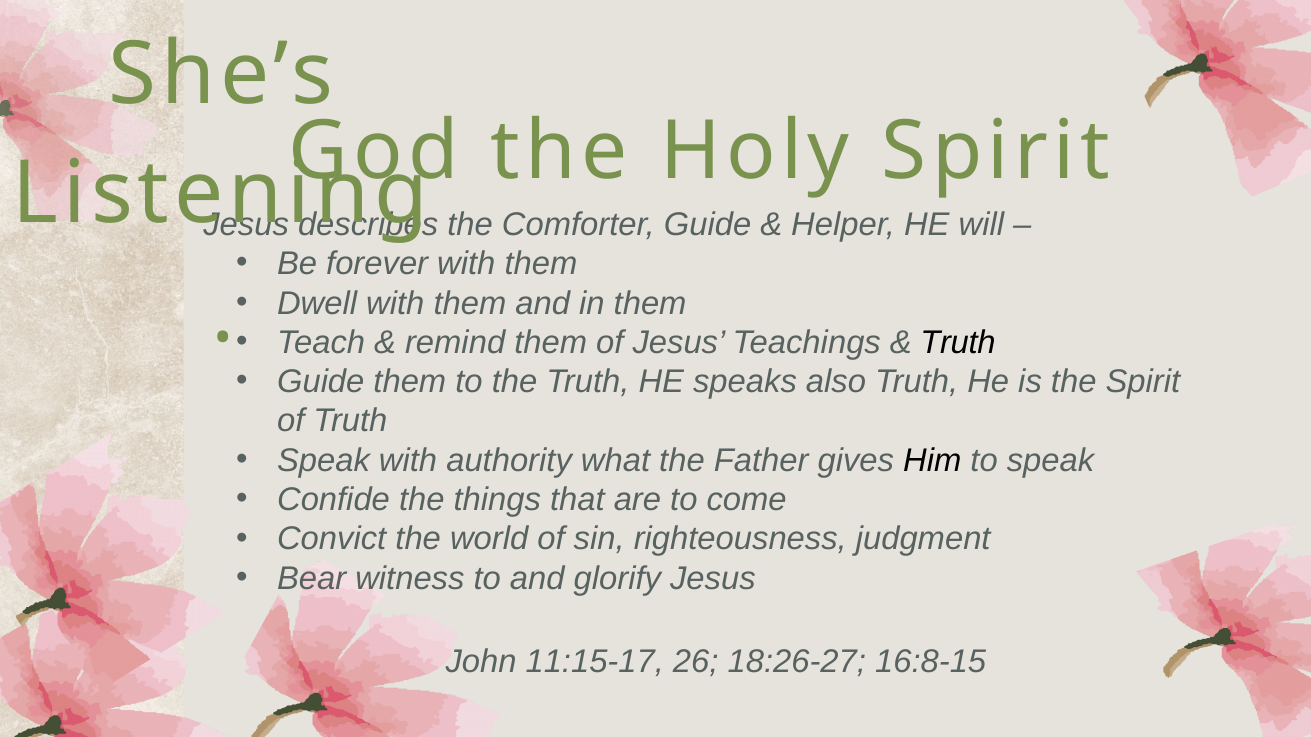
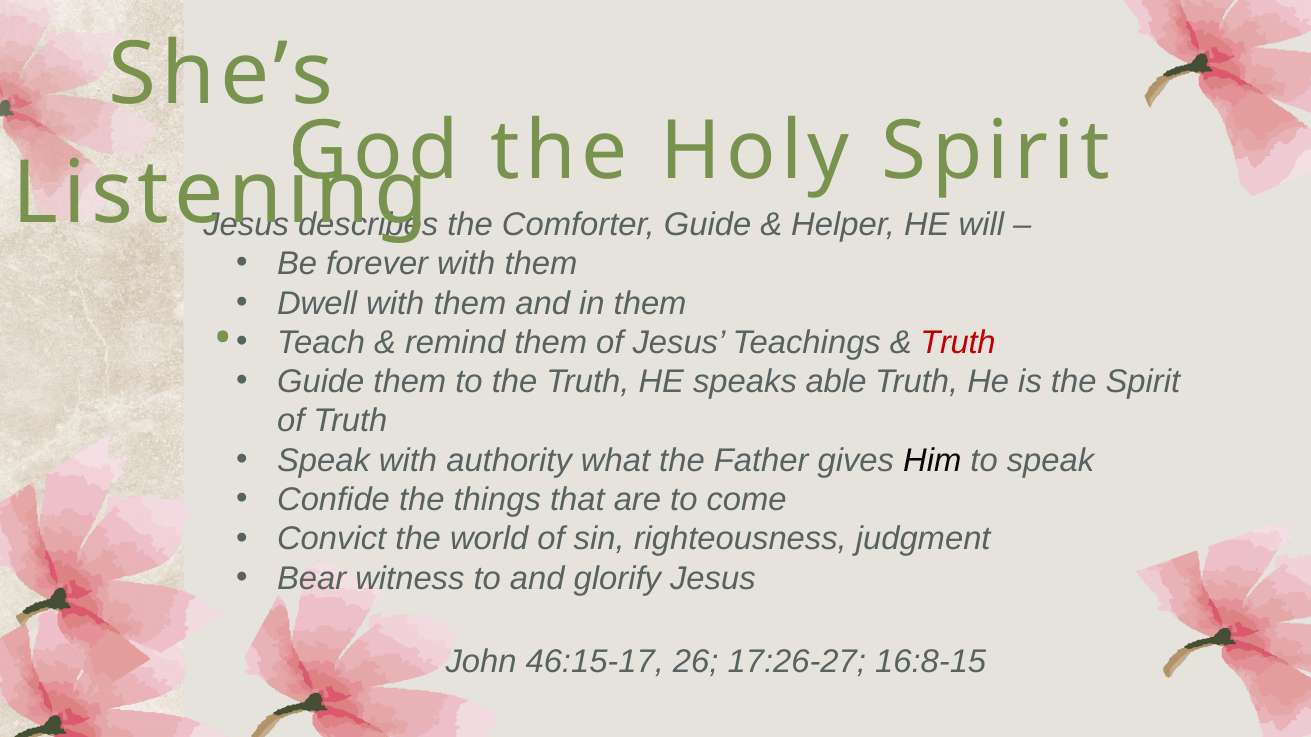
Truth colour: black -> red (958, 343)
also: also -> able (836, 382)
11:15-17: 11:15-17 -> 46:15-17 (595, 662)
18:26-27: 18:26-27 -> 17:26-27 (797, 662)
